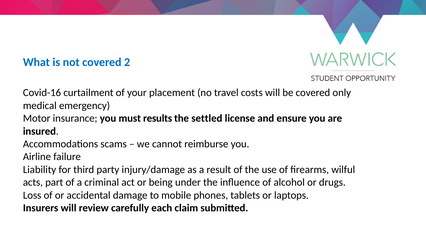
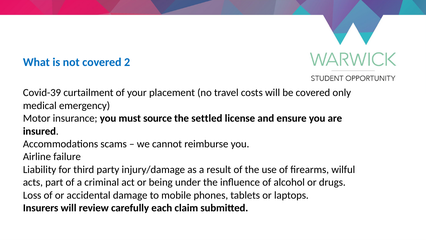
Covid-16: Covid-16 -> Covid-39 (42, 93)
results: results -> source (158, 118)
